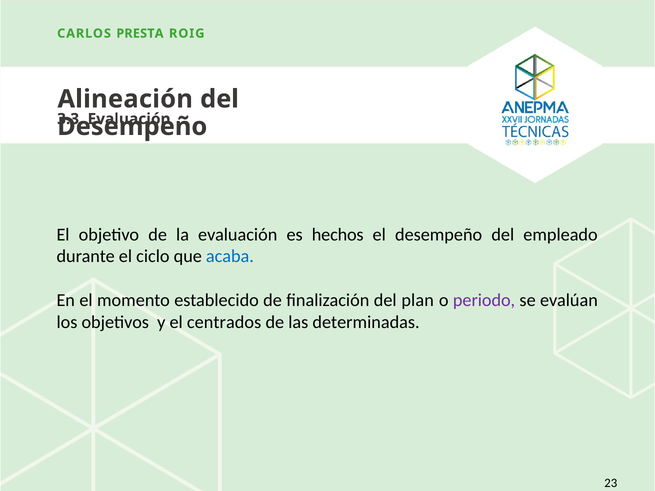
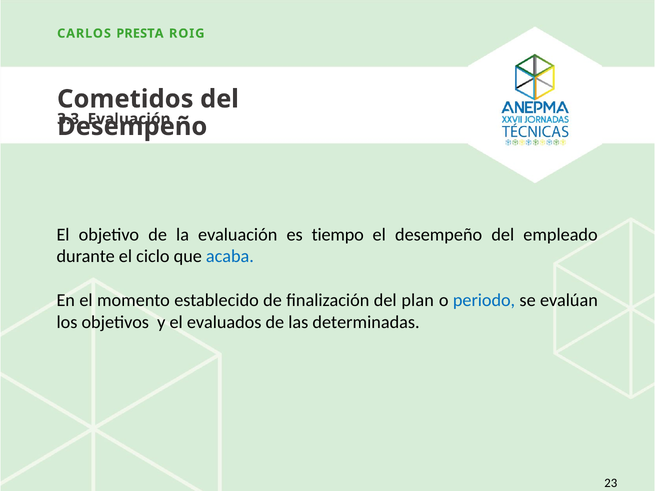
Alineación: Alineación -> Cometidos (125, 99)
hechos: hechos -> tiempo (338, 235)
periodo colour: purple -> blue (484, 300)
centrados: centrados -> evaluados (224, 322)
